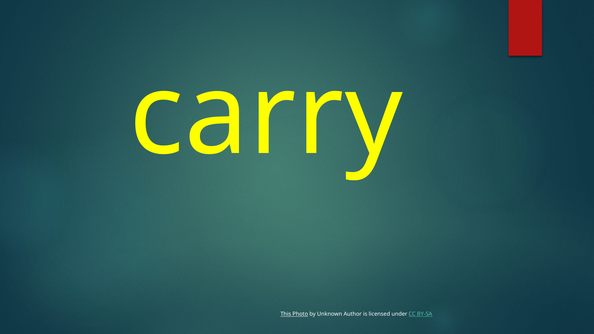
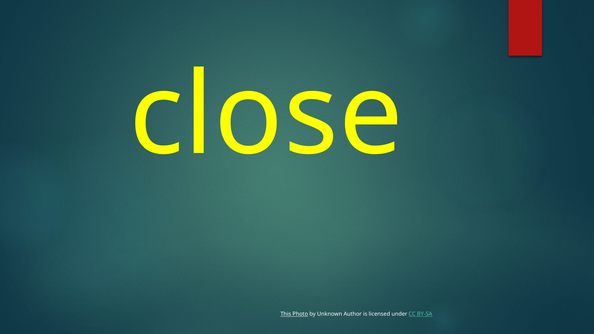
carry: carry -> close (266, 116)
